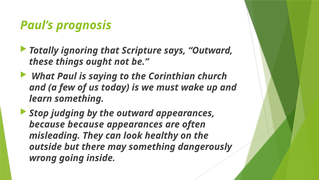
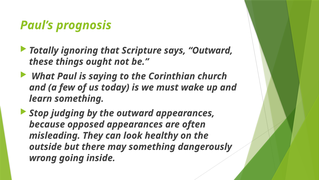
because because: because -> opposed (86, 124)
